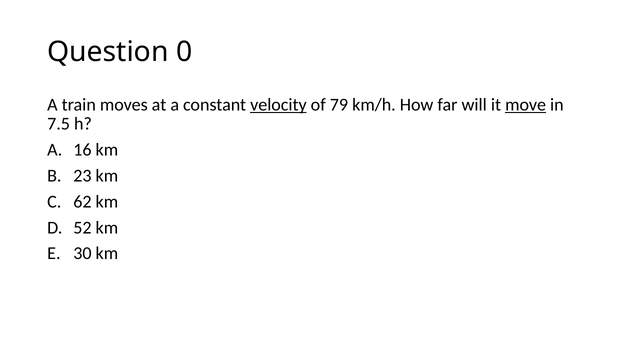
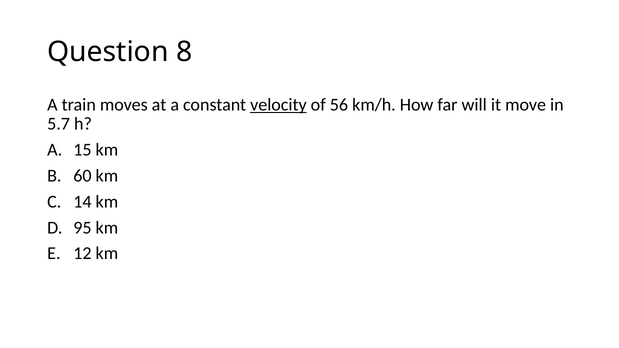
0: 0 -> 8 (184, 52)
79: 79 -> 56 (339, 105)
move underline: present -> none (526, 105)
7.5: 7.5 -> 5.7 (59, 124)
16: 16 -> 15 (82, 150)
23: 23 -> 60 (82, 176)
62: 62 -> 14 (82, 202)
52: 52 -> 95 (82, 228)
30: 30 -> 12 (82, 254)
